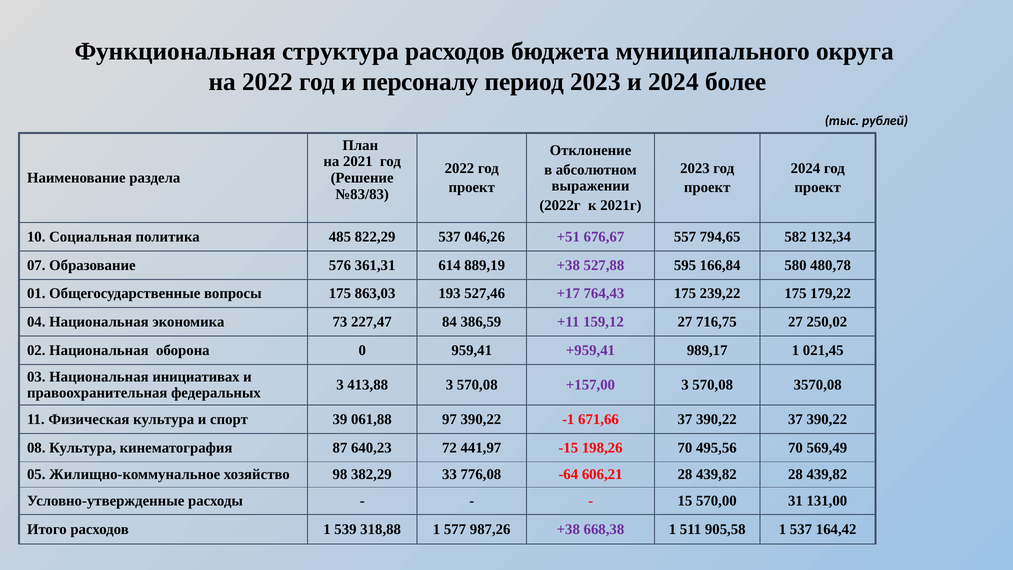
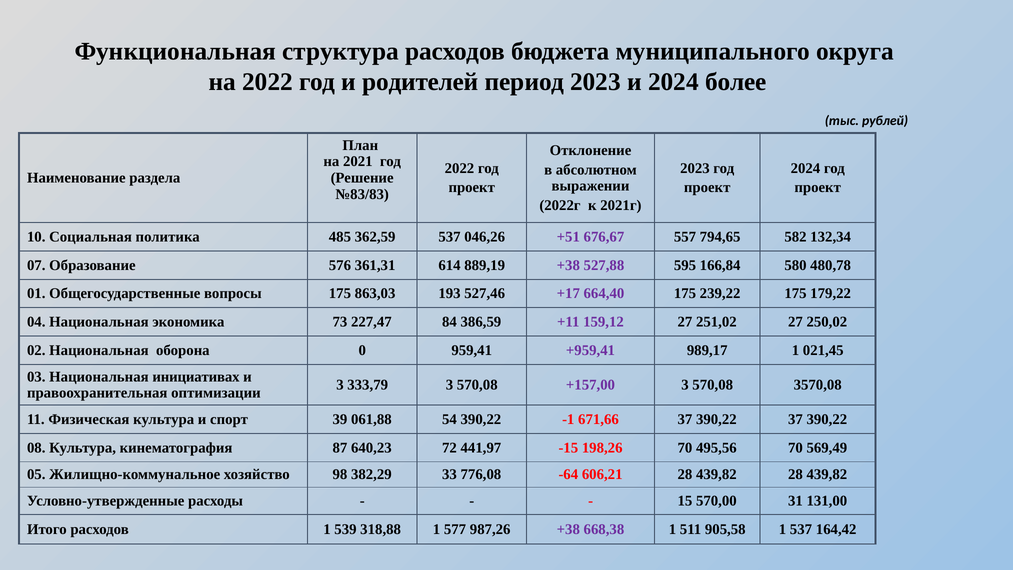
персоналу: персоналу -> родителей (420, 82)
822,29: 822,29 -> 362,59 (375, 237)
764,43: 764,43 -> 664,40 (604, 294)
716,75: 716,75 -> 251,02 (716, 322)
413,88: 413,88 -> 333,79 (368, 385)
федеральных: федеральных -> оптимизации (216, 393)
97: 97 -> 54 (449, 419)
